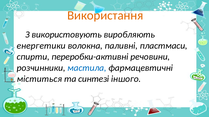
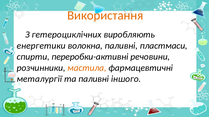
використовують: використовують -> гетероциклічних (67, 35)
мастила colour: blue -> orange (87, 68)
міститься: міститься -> металургії (39, 79)
та синтезі: синтезі -> паливні (94, 79)
